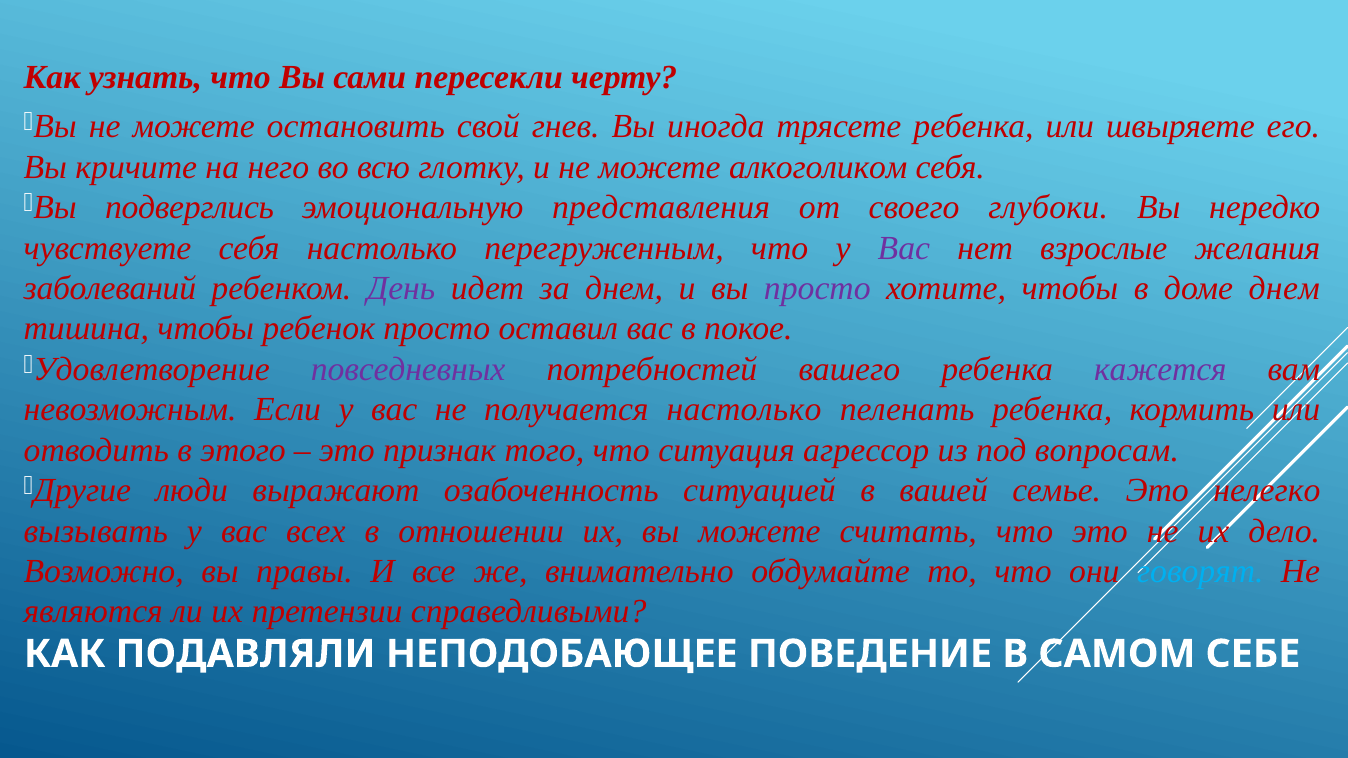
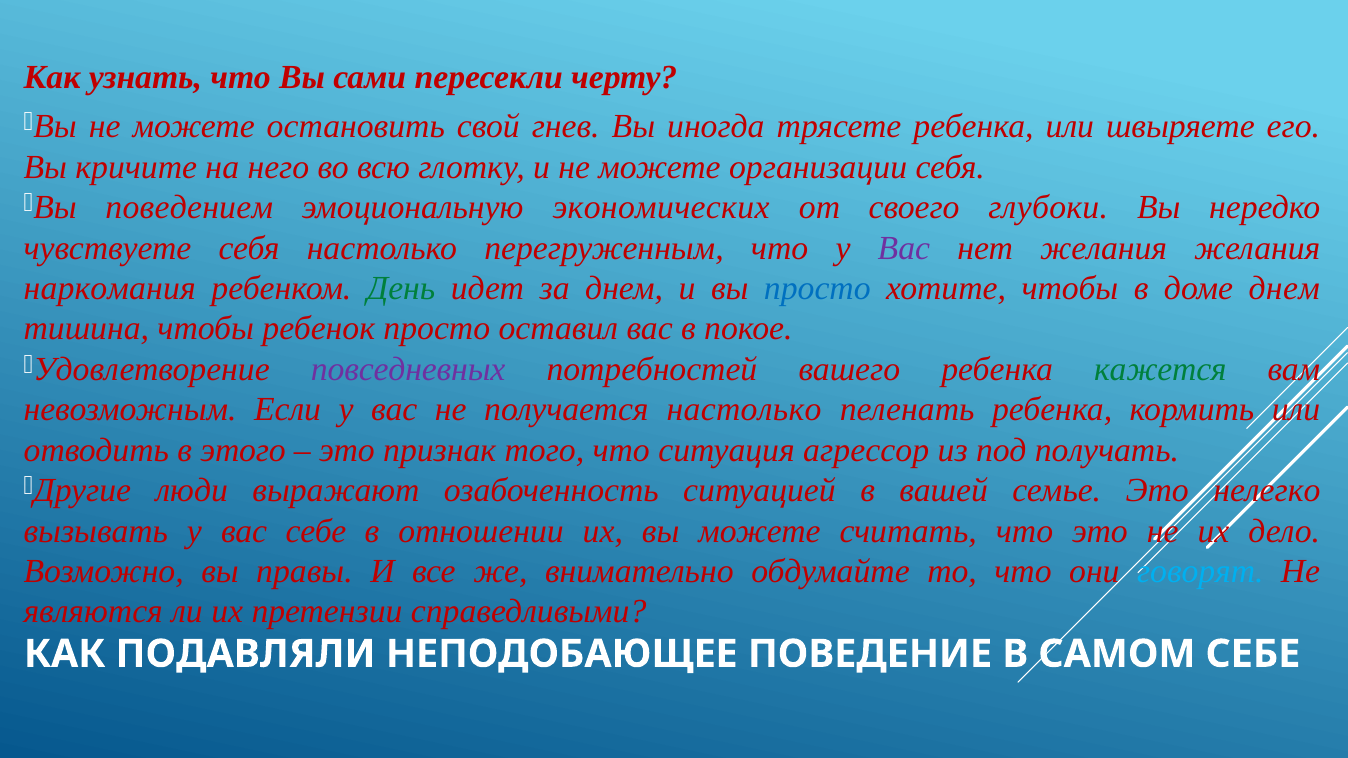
алкоголиком: алкоголиком -> организации (818, 167)
подверглись: подверглись -> поведением (189, 208)
представления: представления -> экономических (661, 208)
нет взрослые: взрослые -> желания (1104, 248)
заболеваний: заболеваний -> наркомания (110, 288)
День colour: purple -> green (401, 288)
просто colour: purple -> blue (817, 288)
кажется colour: purple -> green (1160, 369)
вопросам: вопросам -> получать (1107, 450)
вас всех: всех -> себе (316, 531)
